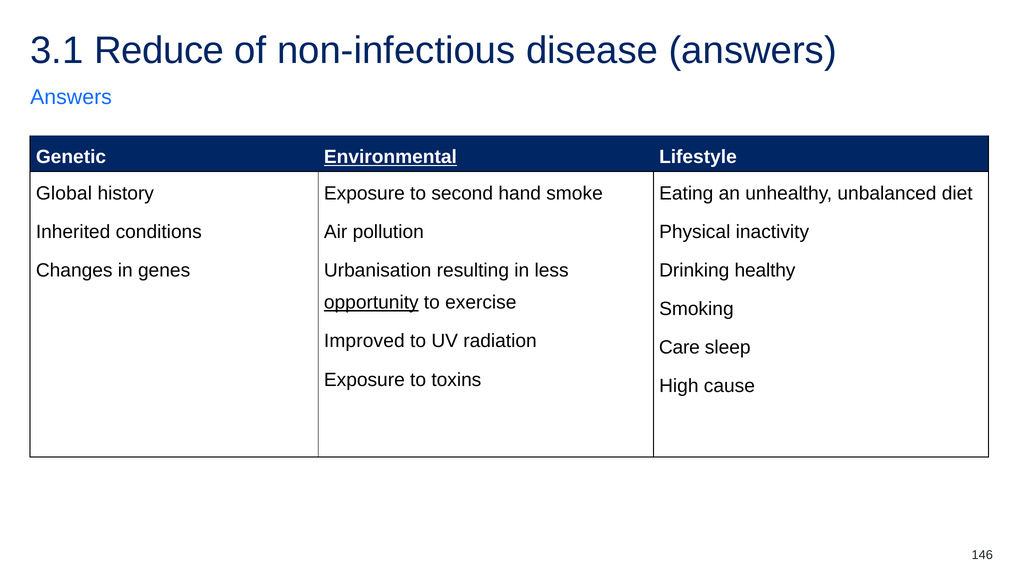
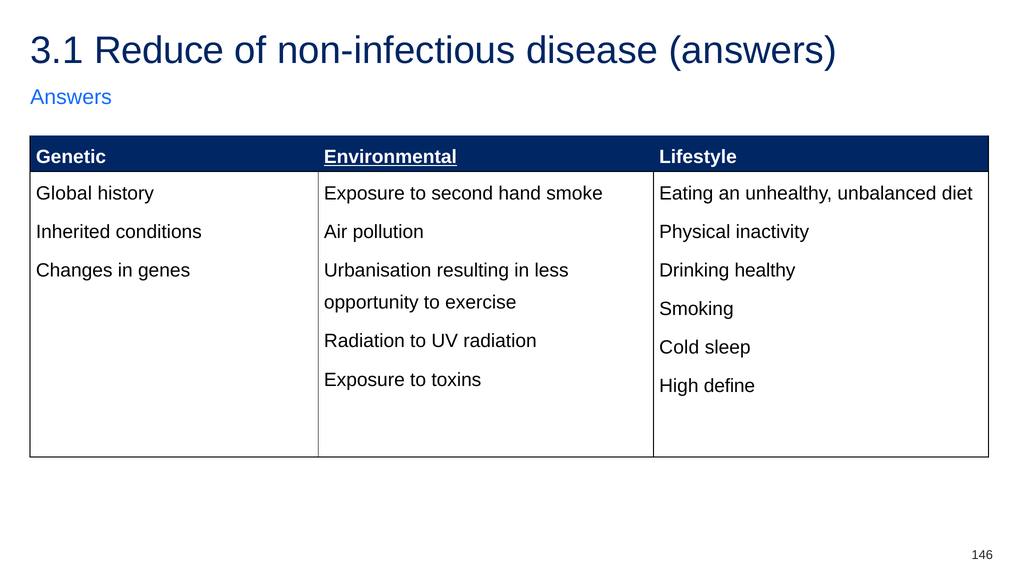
opportunity underline: present -> none (371, 303)
Improved: Improved -> Radiation (364, 341)
Care: Care -> Cold (679, 347)
cause: cause -> define (729, 386)
